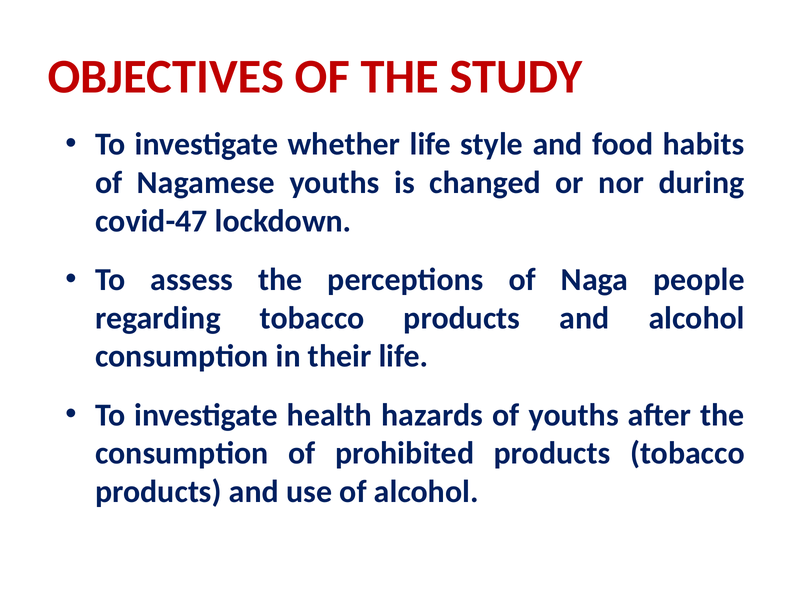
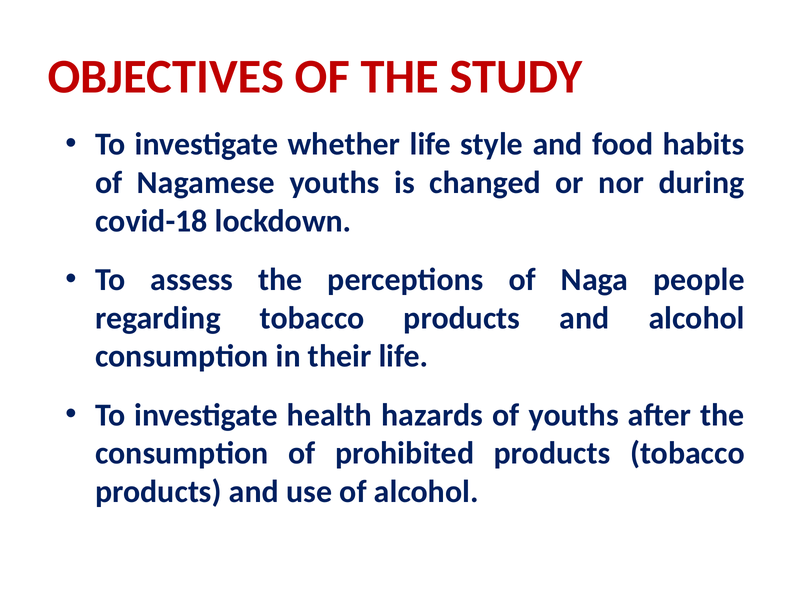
covid-47: covid-47 -> covid-18 (151, 221)
